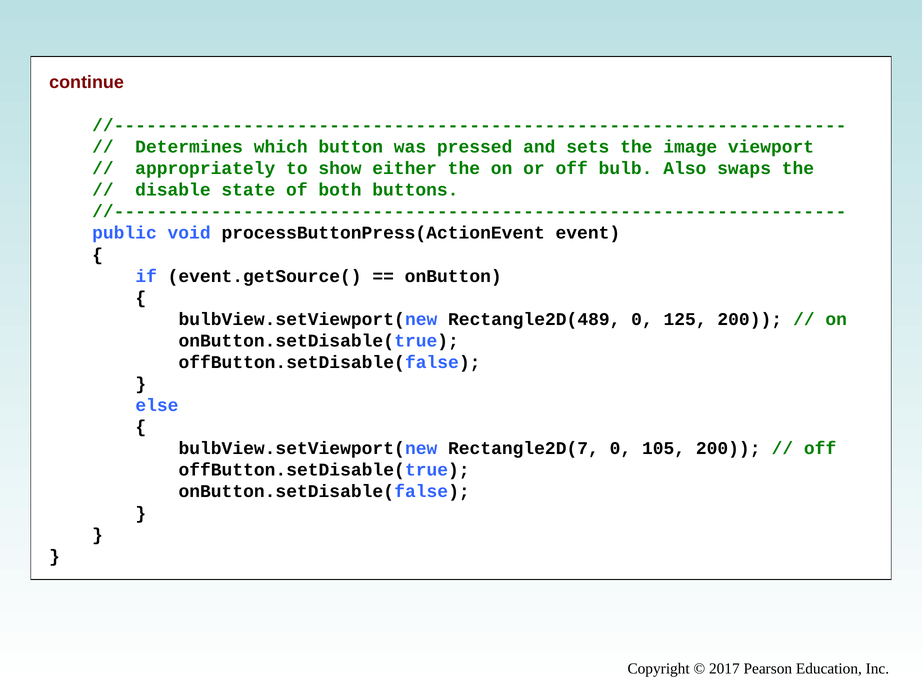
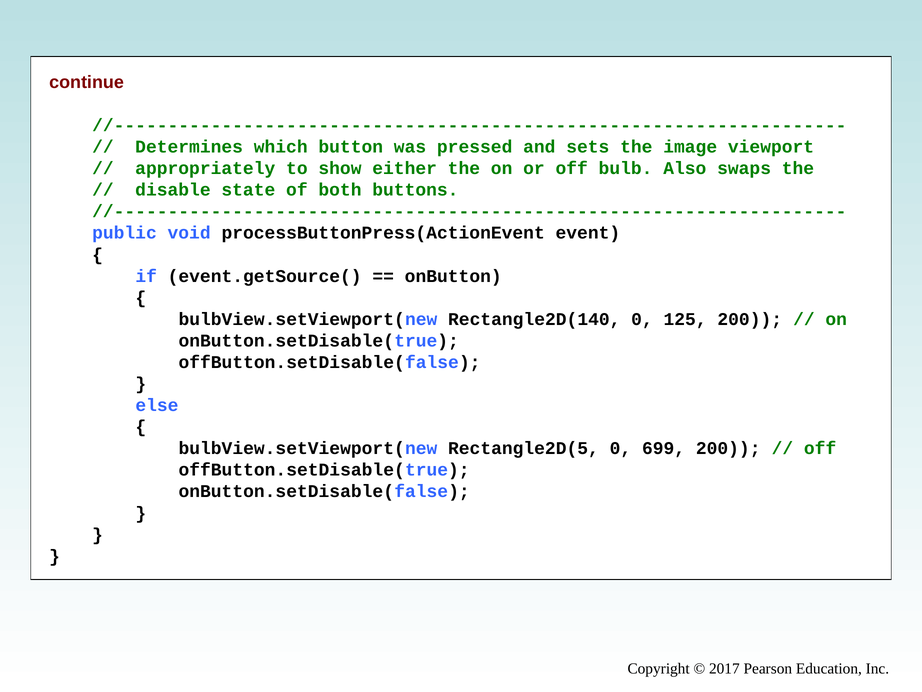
Rectangle2D(489: Rectangle2D(489 -> Rectangle2D(140 (534, 319)
Rectangle2D(7: Rectangle2D(7 -> Rectangle2D(5 (523, 448)
105: 105 -> 699 (664, 448)
